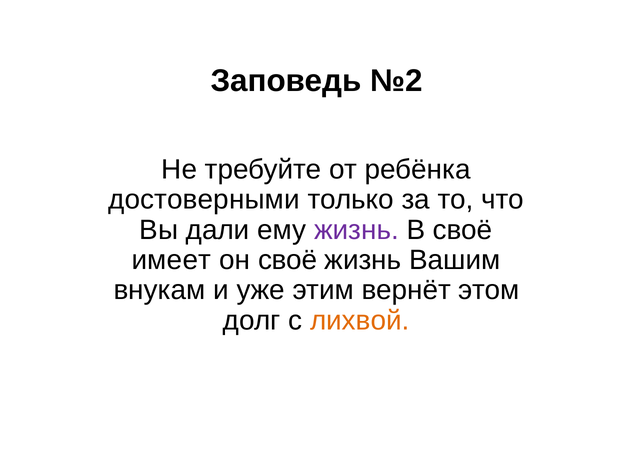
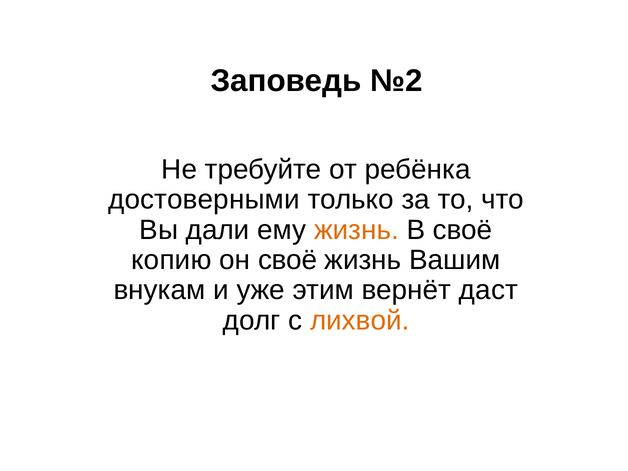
жизнь colour: purple -> orange (356, 230)
имеет: имеет -> копию (171, 260)
этом: этом -> даст (488, 290)
